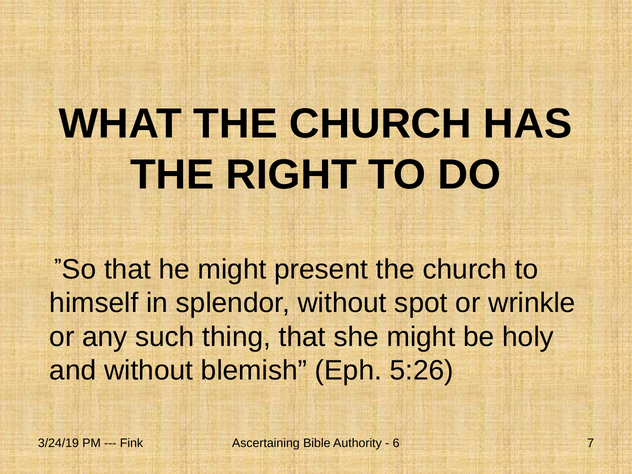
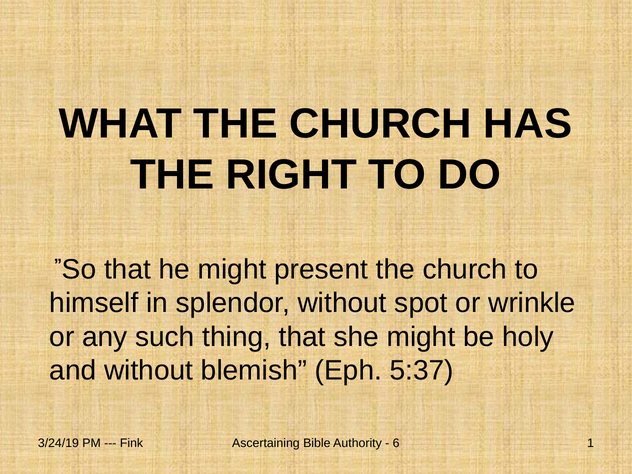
5:26: 5:26 -> 5:37 (422, 371)
7: 7 -> 1 (591, 443)
